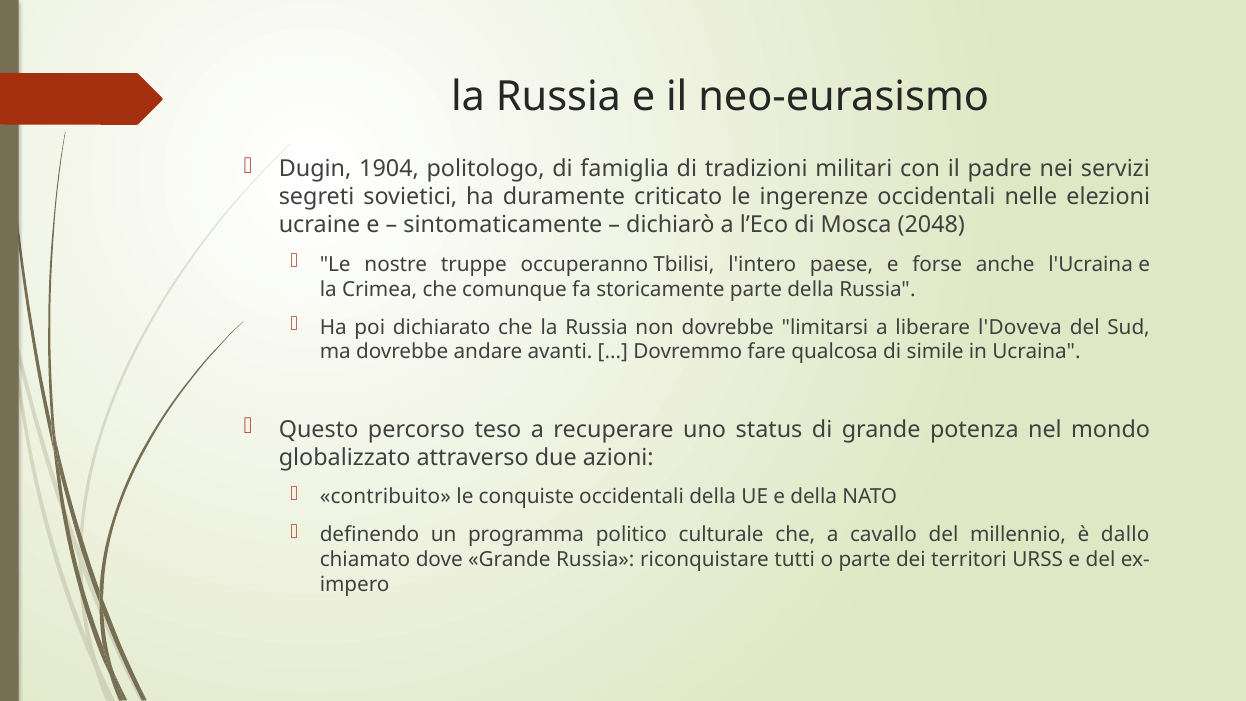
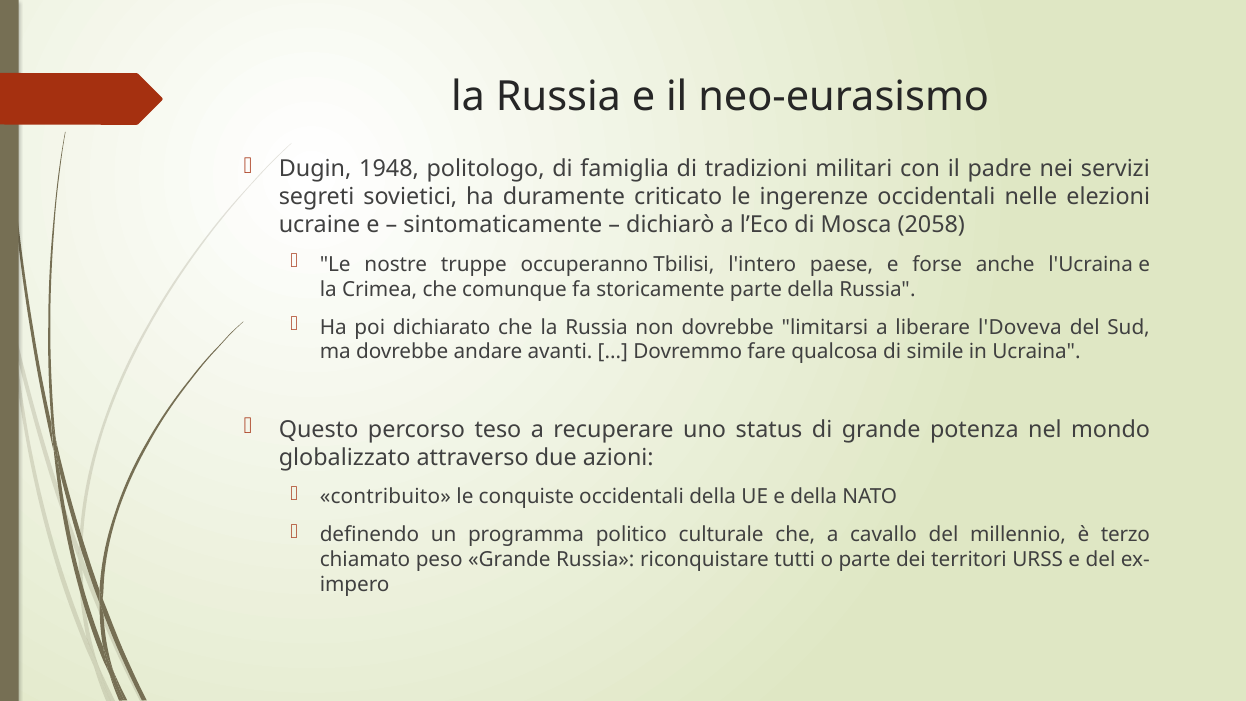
1904: 1904 -> 1948 (389, 169)
2048: 2048 -> 2058 (931, 225)
dallo: dallo -> terzo (1125, 535)
dove: dove -> peso (439, 560)
